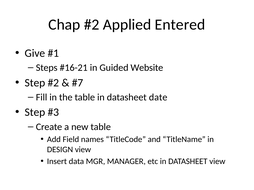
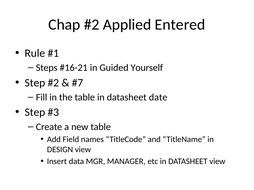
Give: Give -> Rule (35, 53)
Website: Website -> Yourself (147, 68)
